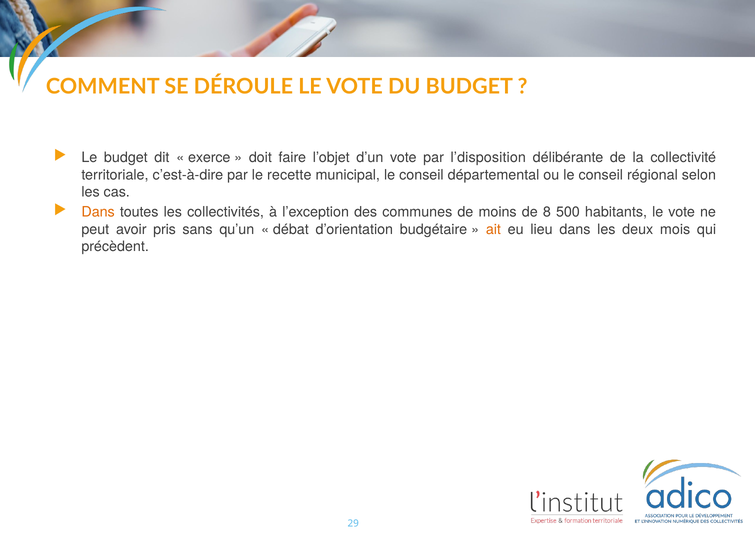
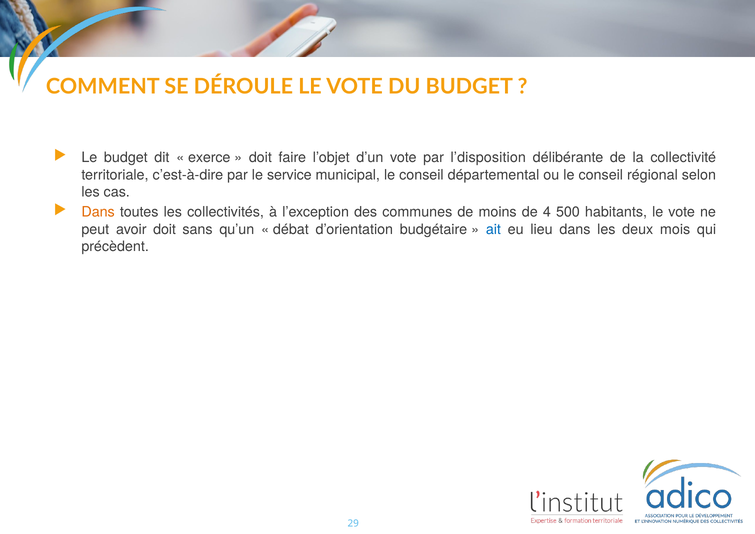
recette: recette -> service (289, 175)
8: 8 -> 4 (547, 212)
avoir pris: pris -> doit (165, 229)
ait colour: orange -> blue (493, 229)
